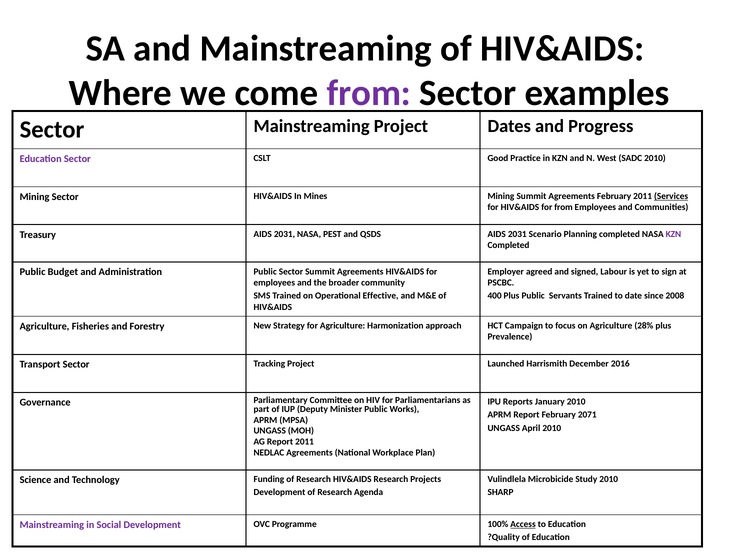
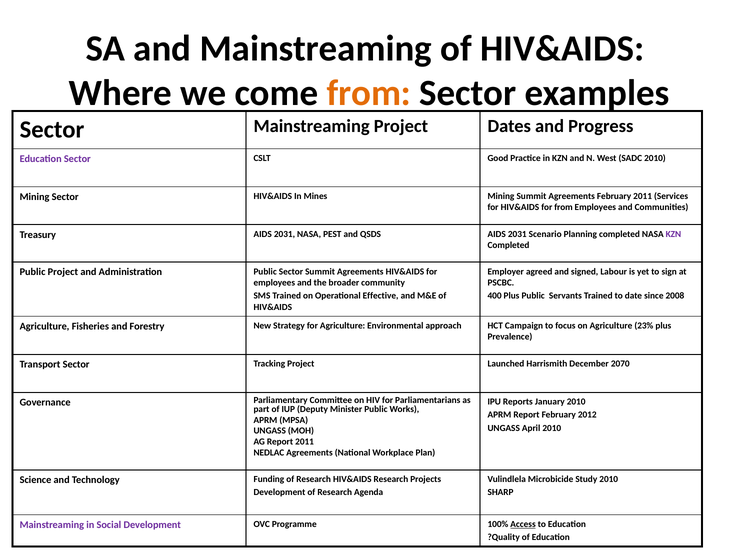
from colour: purple -> orange (369, 93)
Services underline: present -> none (671, 196)
Public Budget: Budget -> Project (63, 272)
Harmonization: Harmonization -> Environmental (395, 326)
28%: 28% -> 23% (644, 326)
2016: 2016 -> 2070 (620, 364)
2071: 2071 -> 2012 (587, 415)
